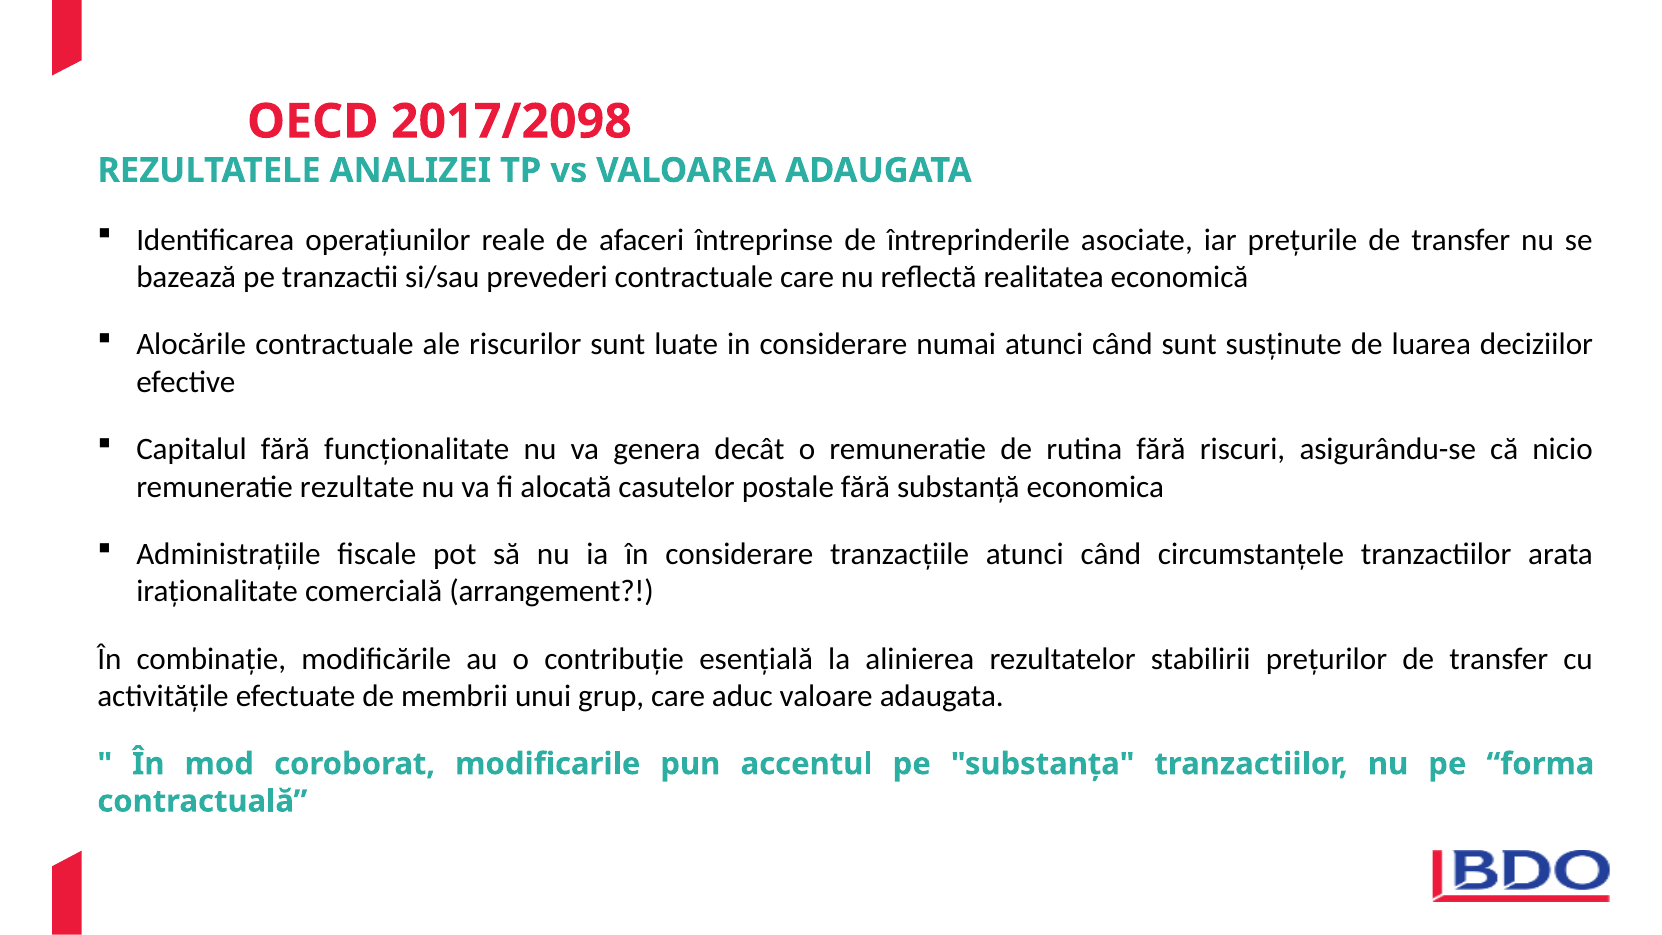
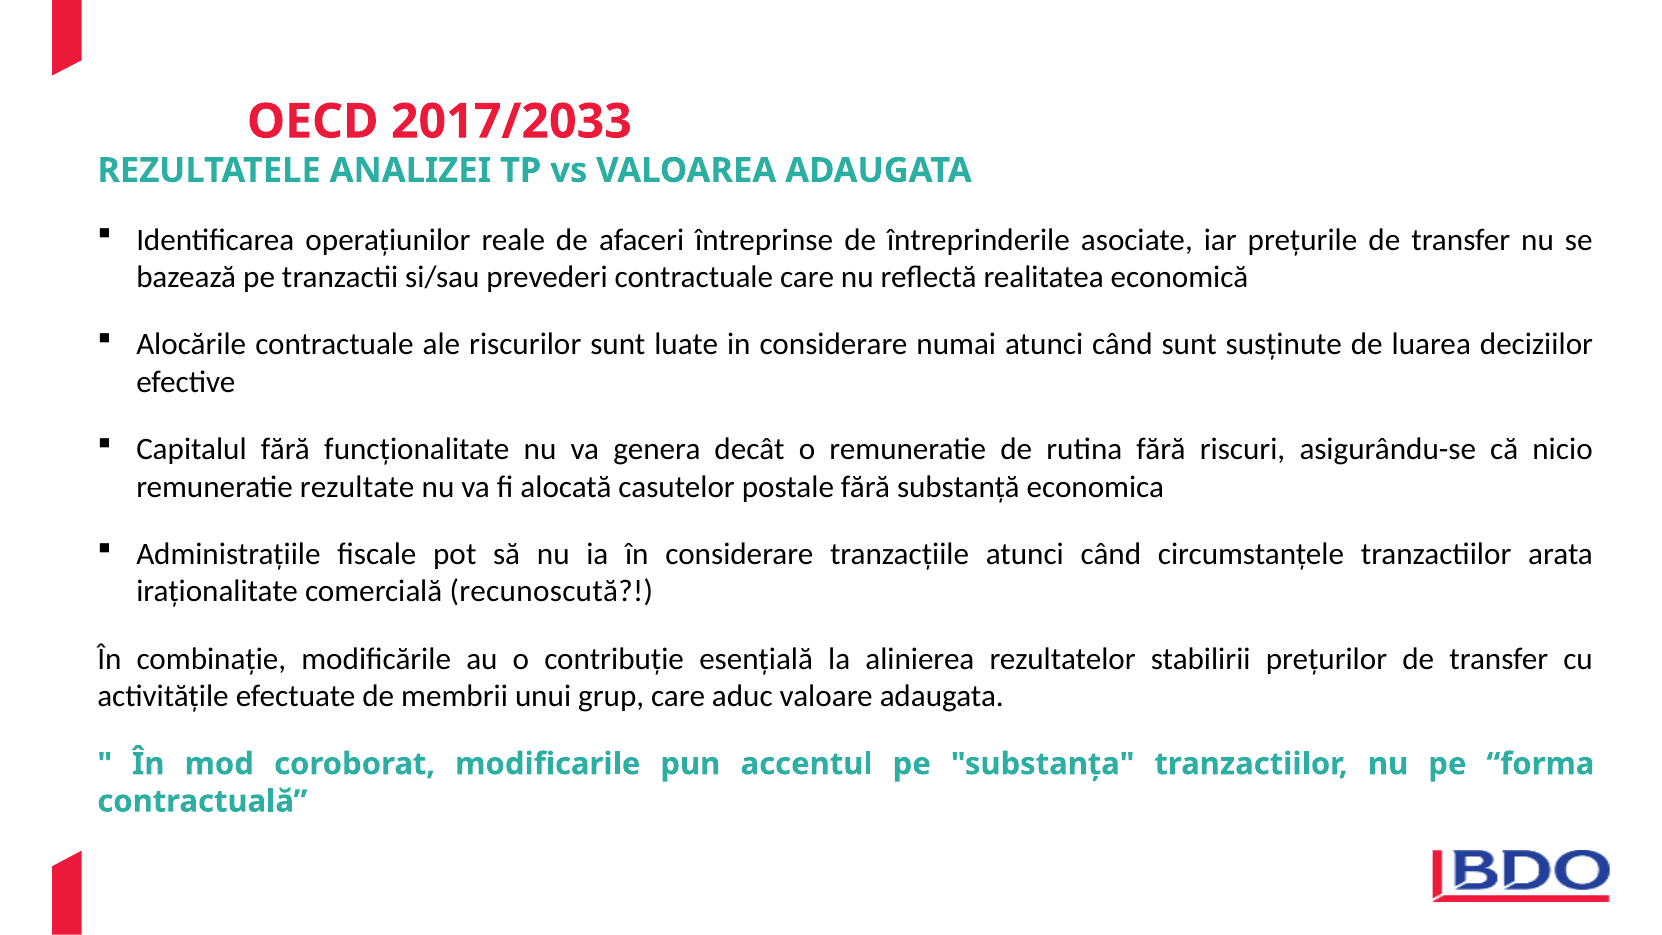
2017/2098: 2017/2098 -> 2017/2033 (511, 122)
arrangement: arrangement -> recunoscută (551, 592)
